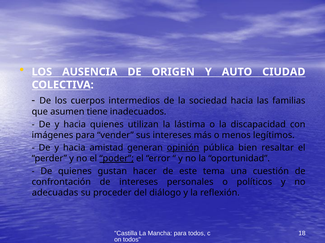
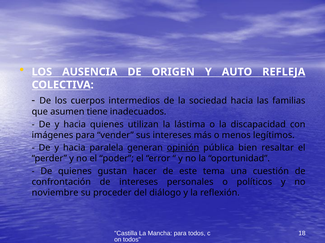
CIUDAD: CIUDAD -> REFLEJA (284, 72)
amistad: amistad -> paralela (106, 148)
poder underline: present -> none (117, 159)
adecuadas: adecuadas -> noviembre (55, 193)
